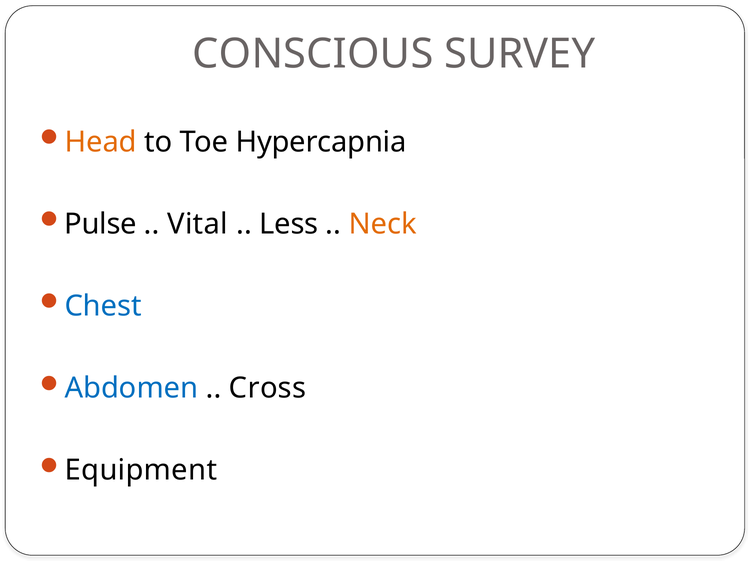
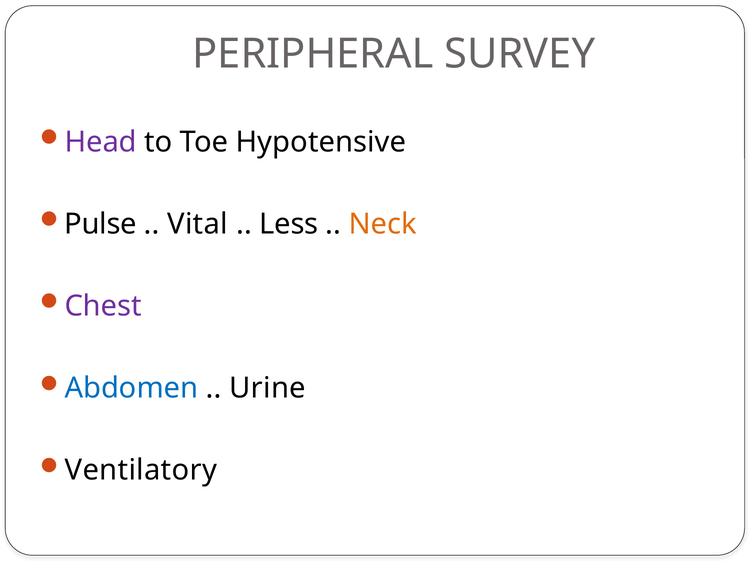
CONSCIOUS: CONSCIOUS -> PERIPHERAL (313, 54)
Head colour: orange -> purple (101, 142)
Hypercapnia: Hypercapnia -> Hypotensive (321, 142)
Chest colour: blue -> purple (103, 306)
Cross: Cross -> Urine (268, 388)
Equipment: Equipment -> Ventilatory (141, 470)
